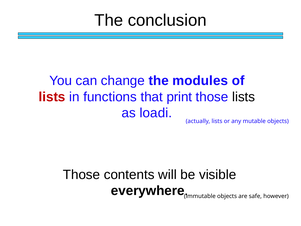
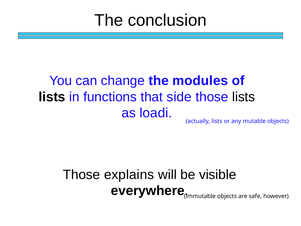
lists colour: red -> black (52, 97)
print: print -> side (179, 97)
contents: contents -> explains (129, 174)
